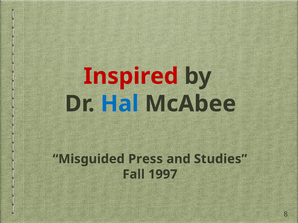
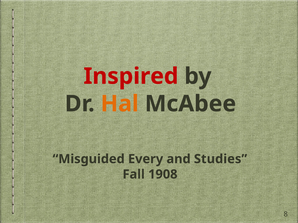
Hal colour: blue -> orange (120, 104)
Press: Press -> Every (146, 159)
1997: 1997 -> 1908 (163, 175)
